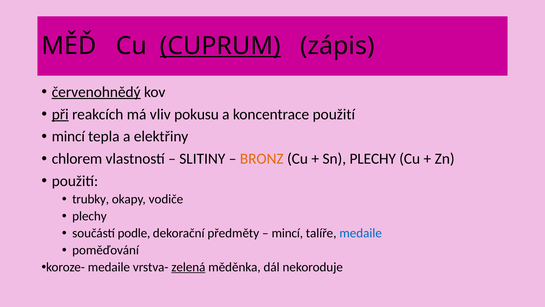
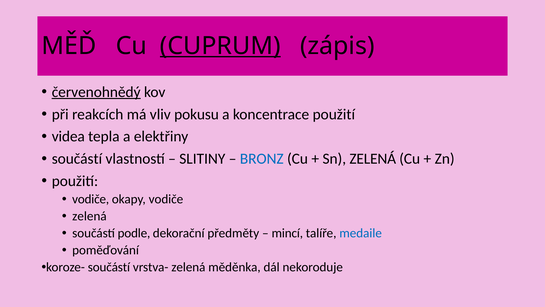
při underline: present -> none (60, 114)
mincí: mincí -> videa (68, 136)
chlorem: chlorem -> součástí (77, 159)
BRONZ colour: orange -> blue (262, 159)
Sn PLECHY: PLECHY -> ZELENÁ (373, 159)
trubky: trubky -> vodiče (91, 199)
plechy: plechy -> zelená (89, 216)
koroze- medaile: medaile -> součástí (109, 267)
zelená underline: present -> none (188, 267)
